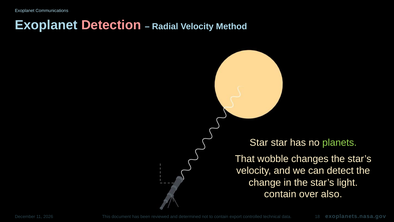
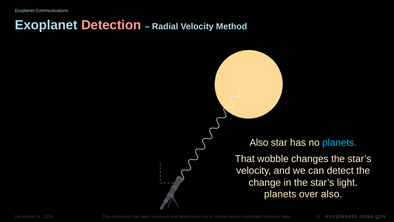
Star: Star -> Also (259, 142)
planets colour: light green -> light blue (340, 142)
contain: contain -> planets (280, 194)
